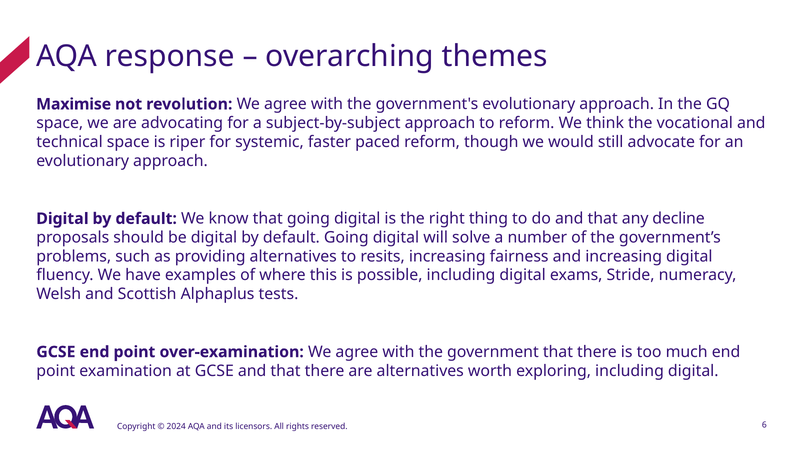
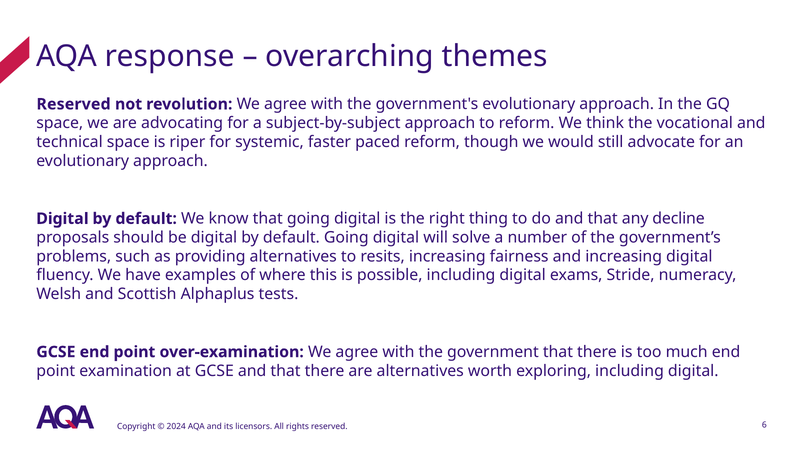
Maximise: Maximise -> Reserved (74, 104)
